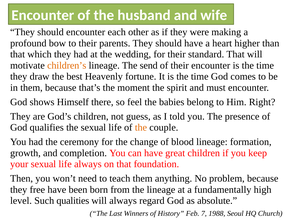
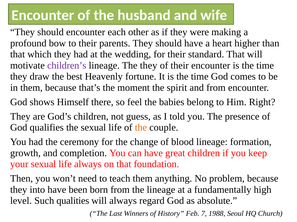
children’s colour: orange -> purple (67, 66)
The send: send -> they (149, 66)
and must: must -> from (216, 88)
free: free -> into (37, 190)
